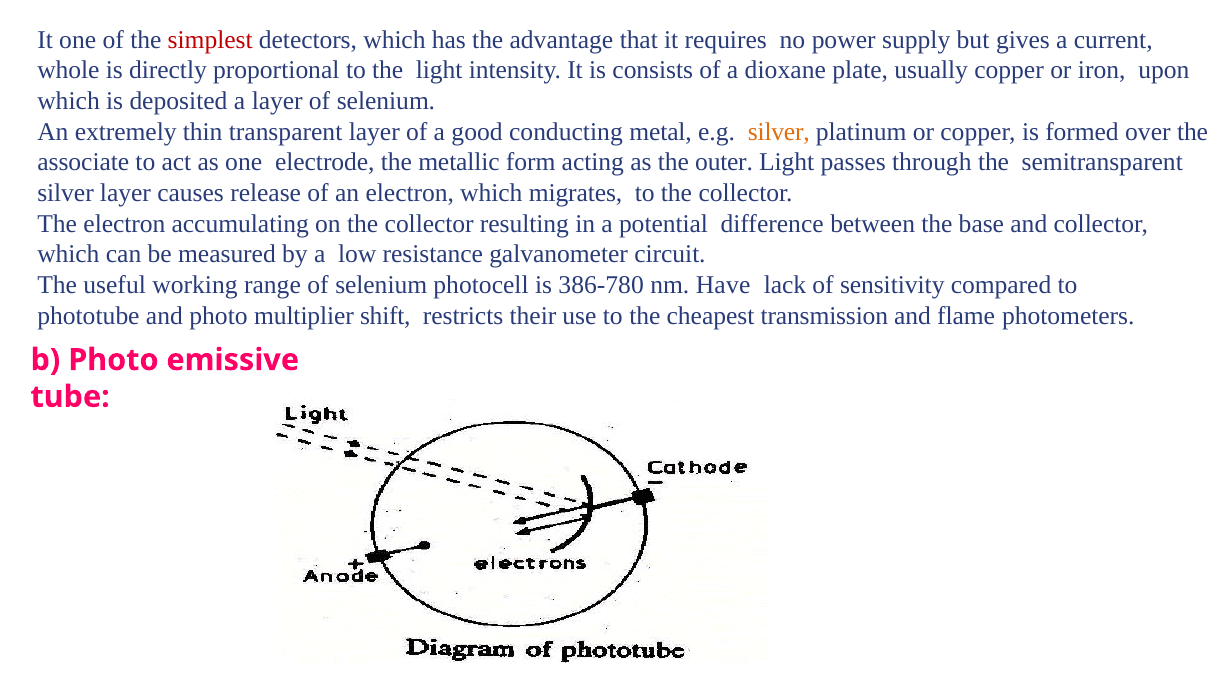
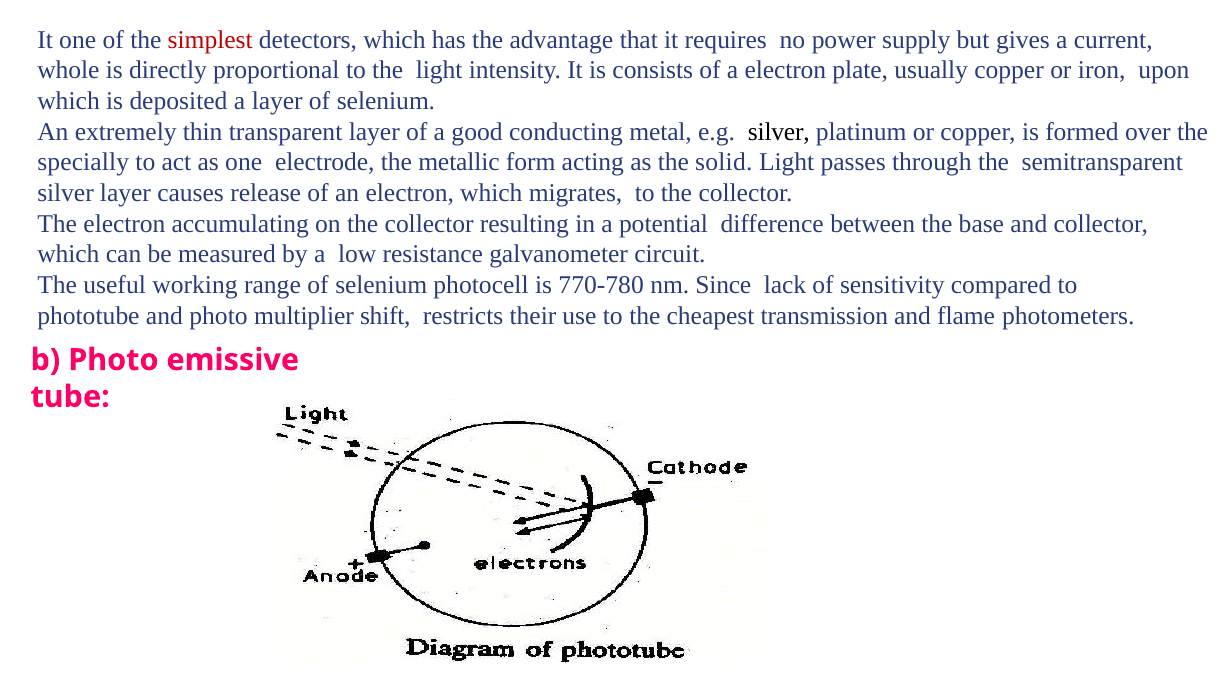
a dioxane: dioxane -> electron (785, 70)
silver colour: orange -> black (779, 132)
associate: associate -> specially (83, 162)
outer: outer -> solid (724, 162)
386-780: 386-780 -> 770-780 (601, 285)
Have: Have -> Since (723, 285)
